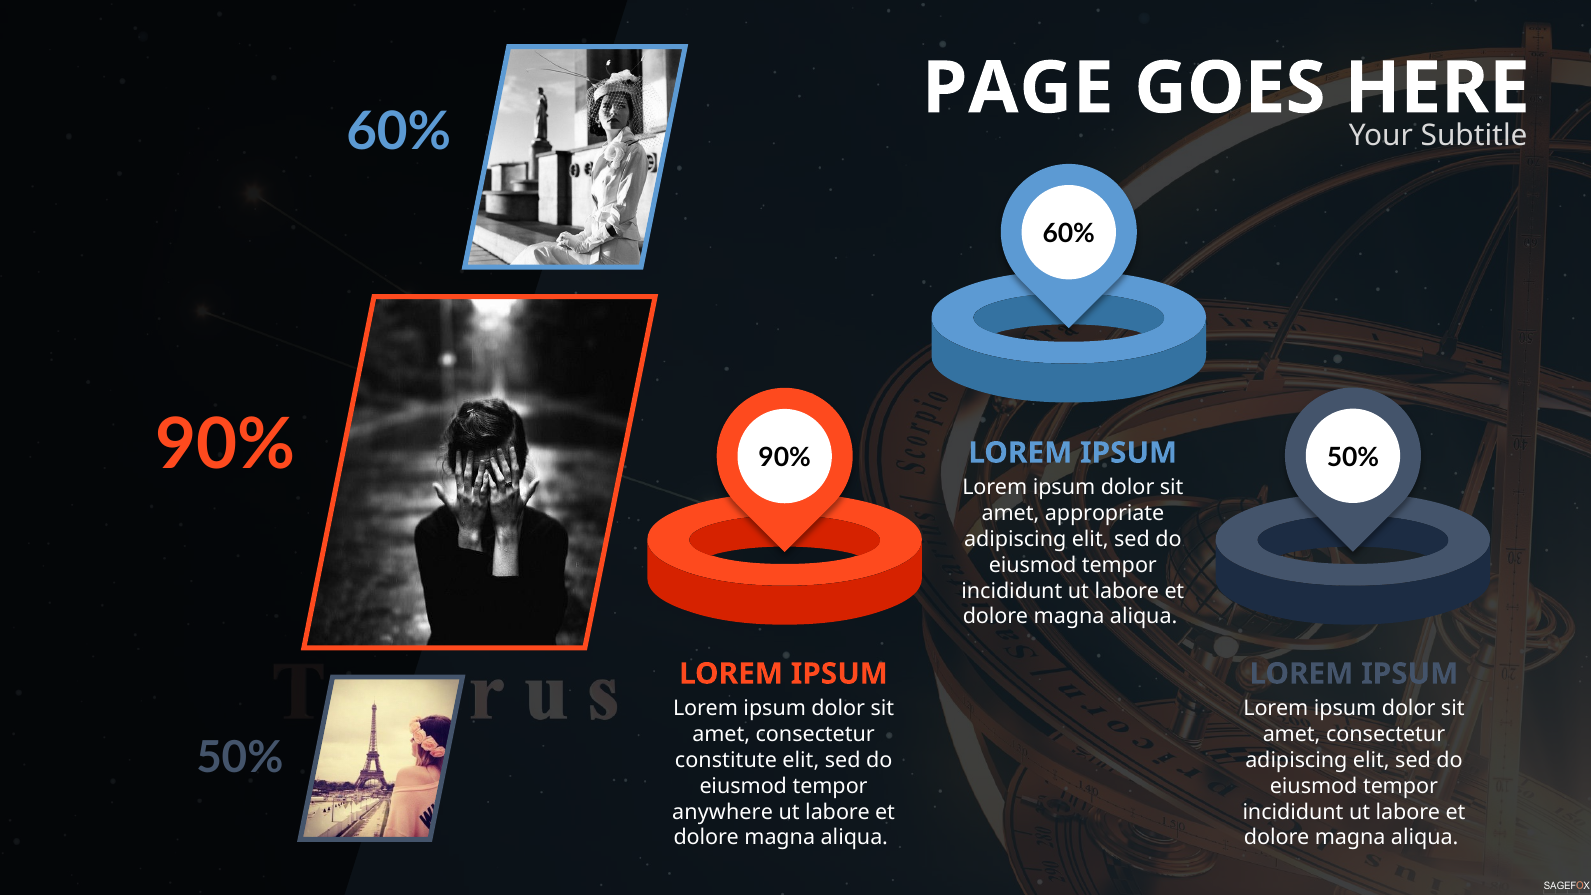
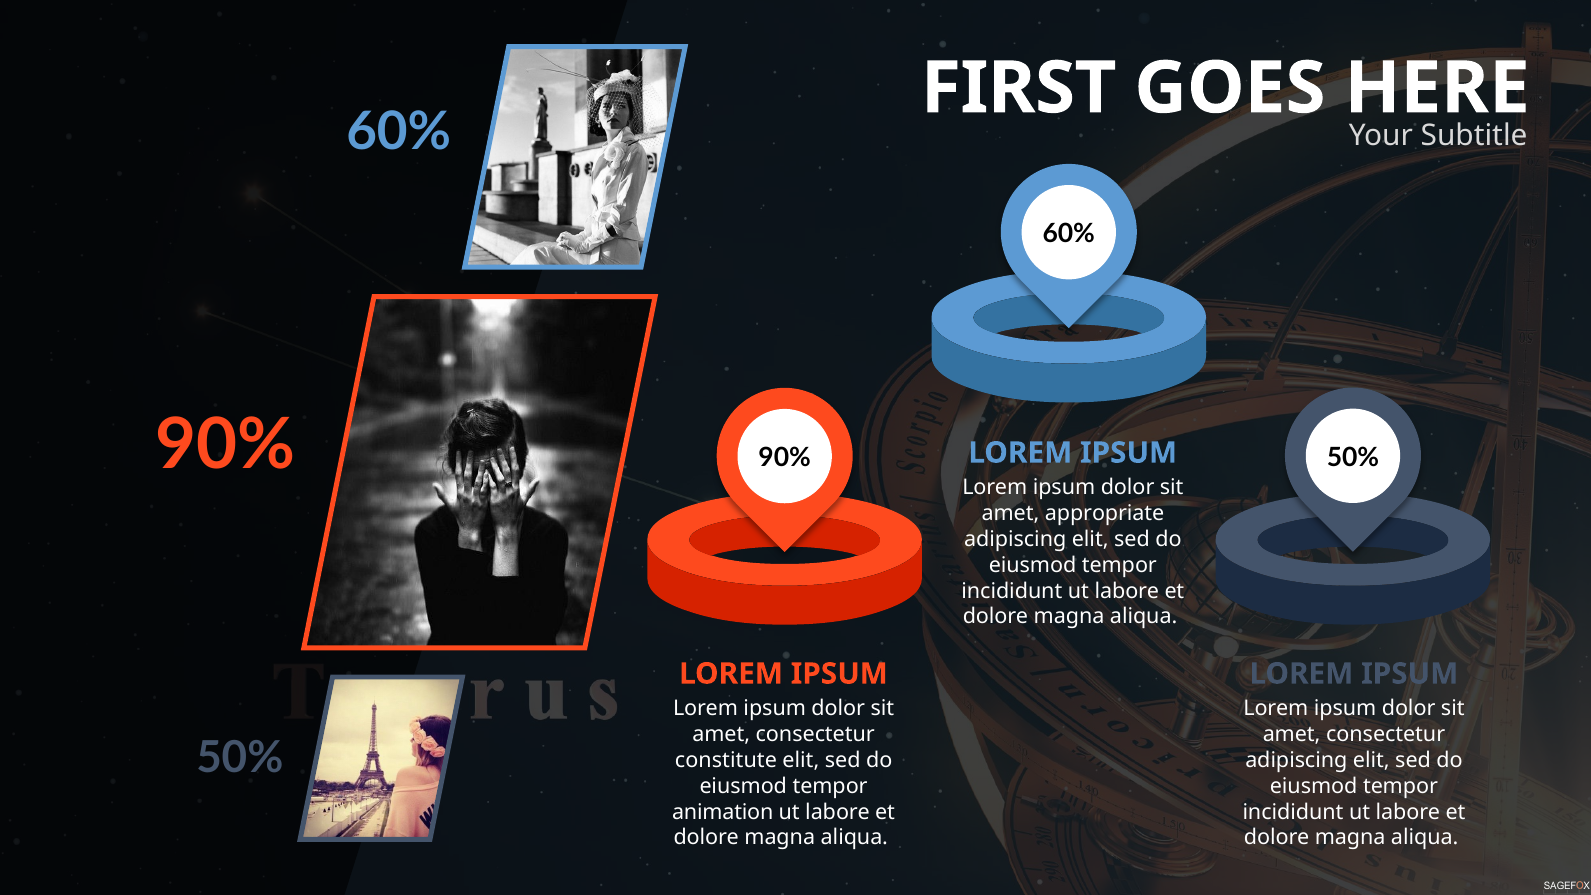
PAGE: PAGE -> FIRST (1019, 88)
anywhere: anywhere -> animation (723, 812)
